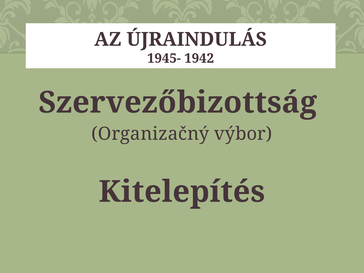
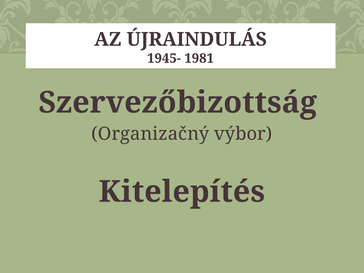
1942: 1942 -> 1981 (199, 58)
